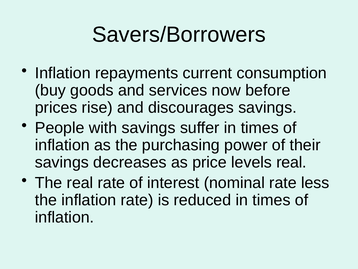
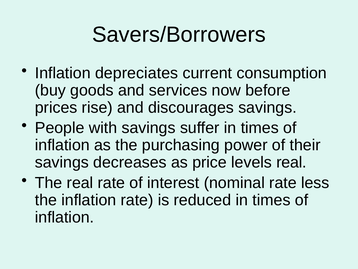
repayments: repayments -> depreciates (137, 73)
